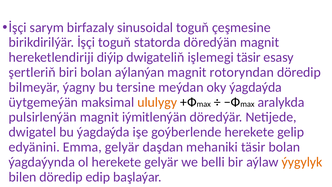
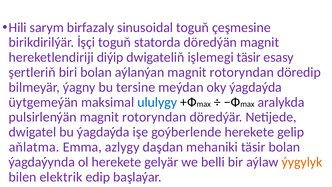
İşçi: İşçi -> Hili (18, 27)
ululygy colour: orange -> blue (157, 102)
pulsirlenýän magnit iýmitlenýän: iýmitlenýän -> rotoryndan (154, 117)
edyänini: edyänini -> aňlatma (34, 147)
Emma gelyär: gelyär -> azlygy (122, 147)
bilen döredip: döredip -> elektrik (61, 177)
